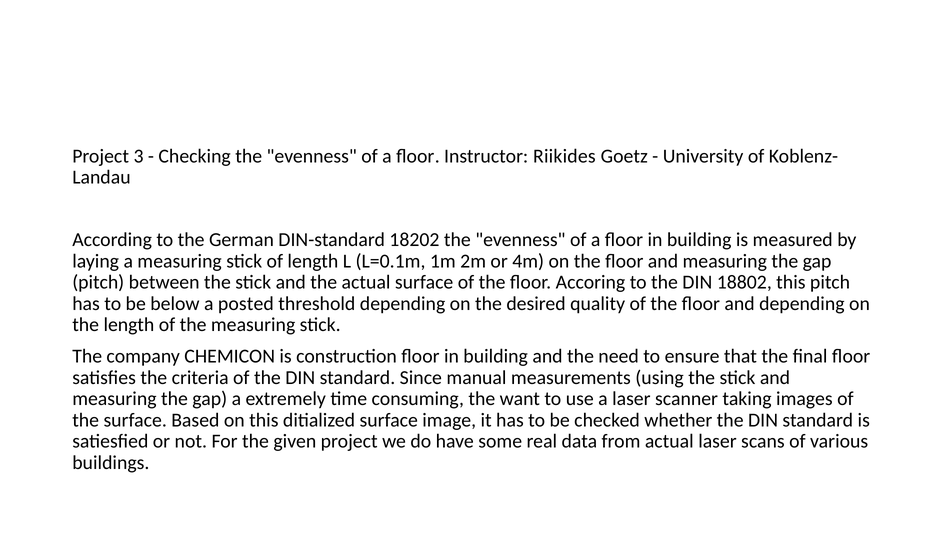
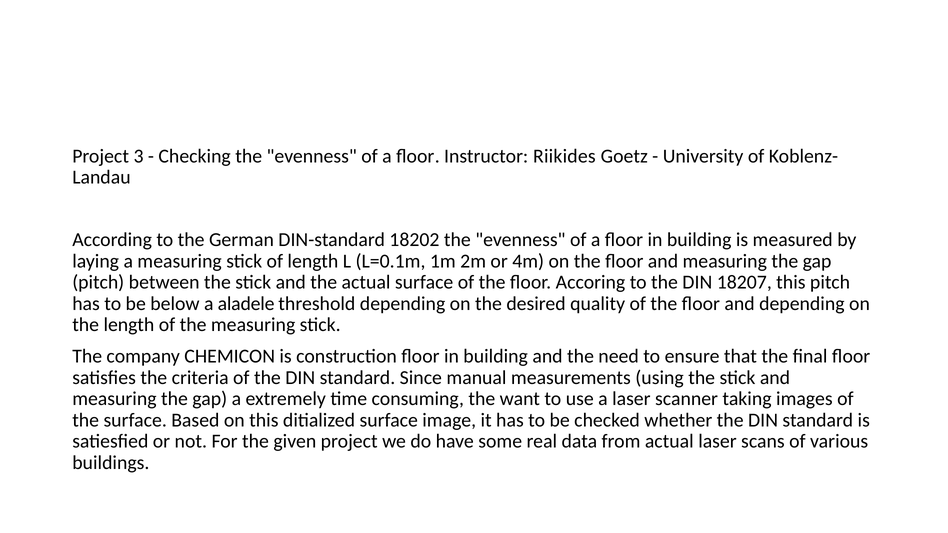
18802: 18802 -> 18207 (744, 282)
posted: posted -> aladele (246, 304)
